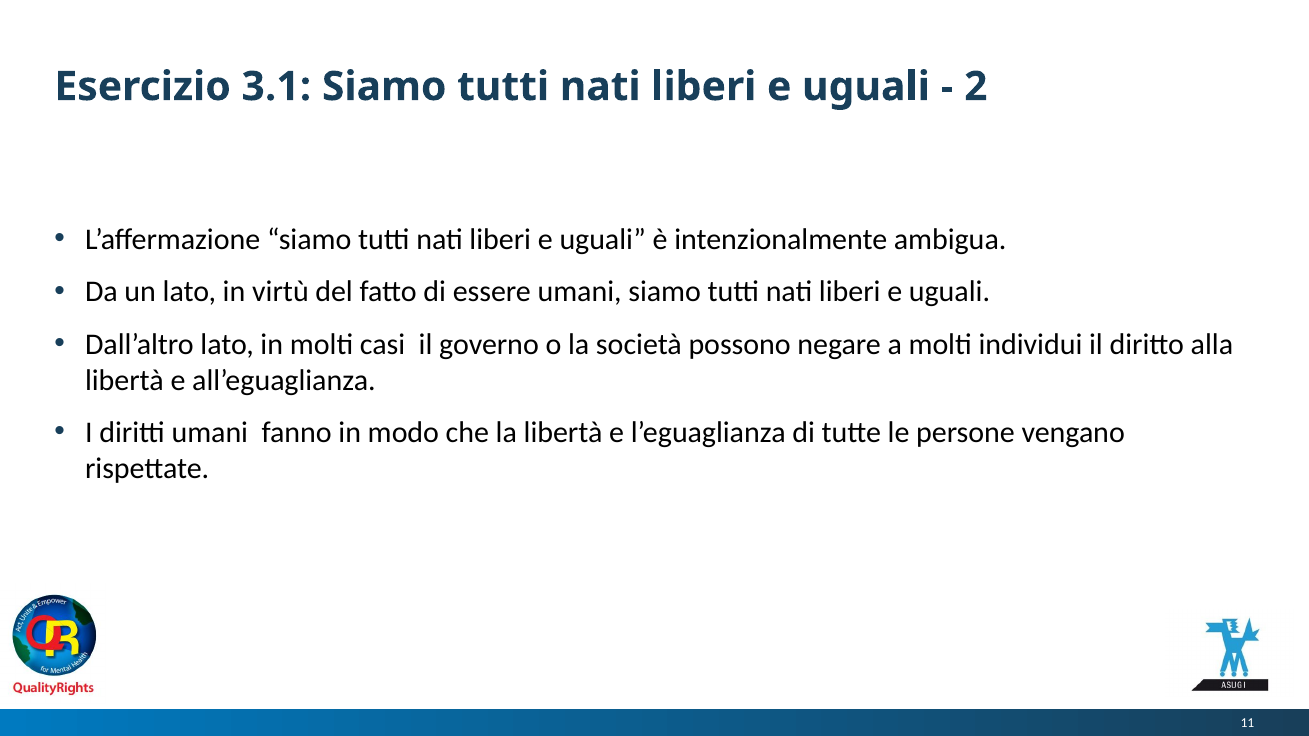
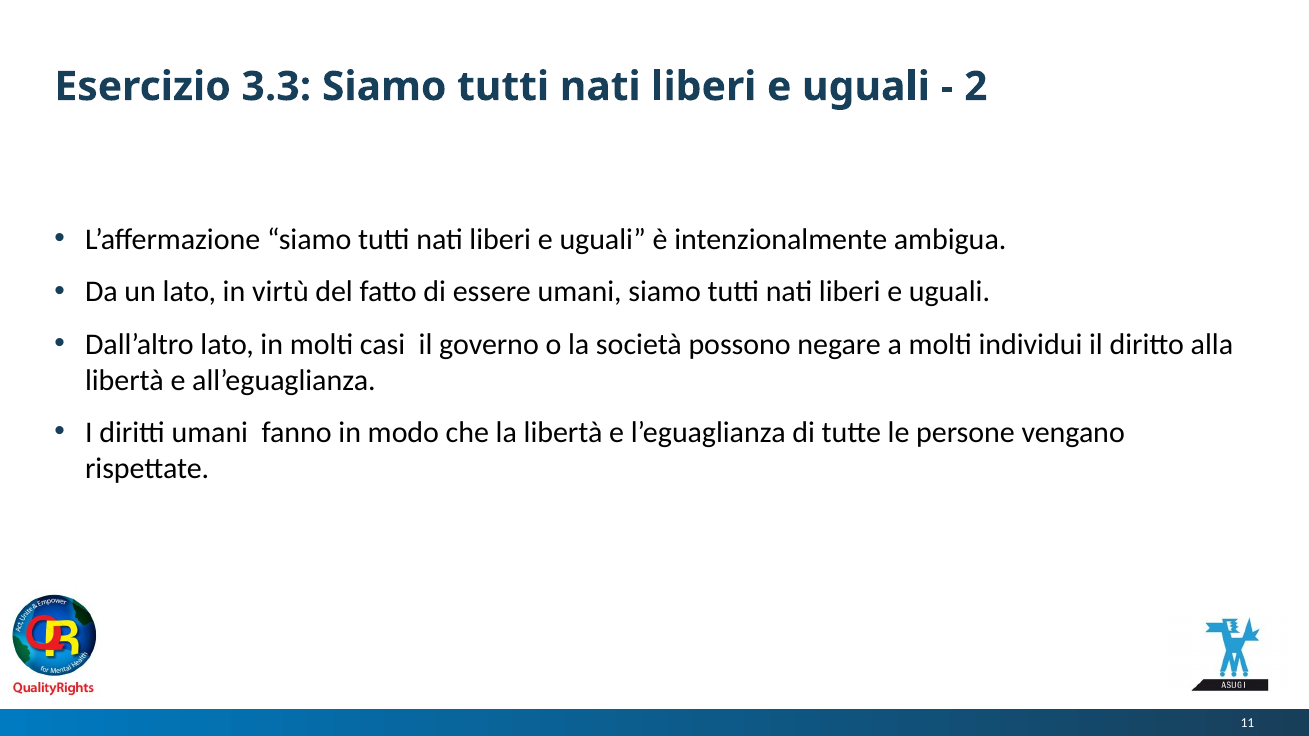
3.1: 3.1 -> 3.3 (276, 87)
